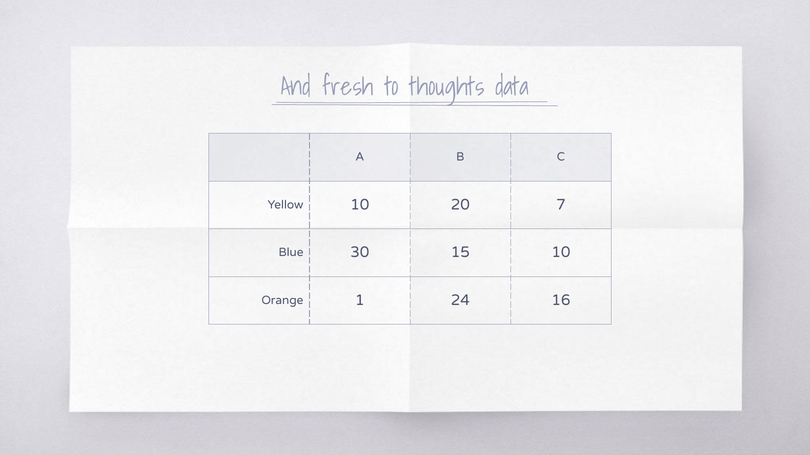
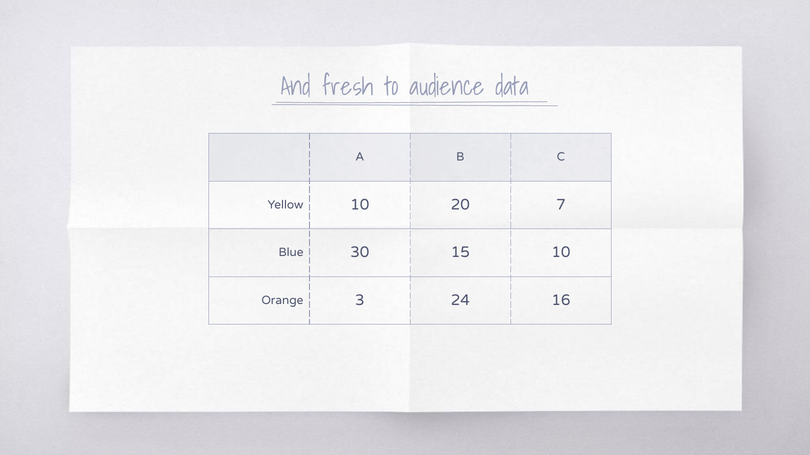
thoughts: thoughts -> audience (447, 87)
1: 1 -> 3 (360, 301)
